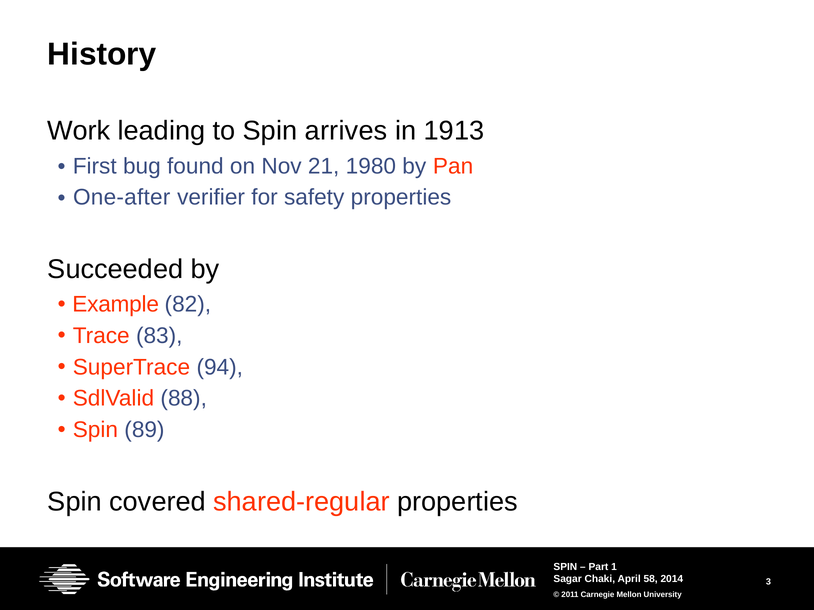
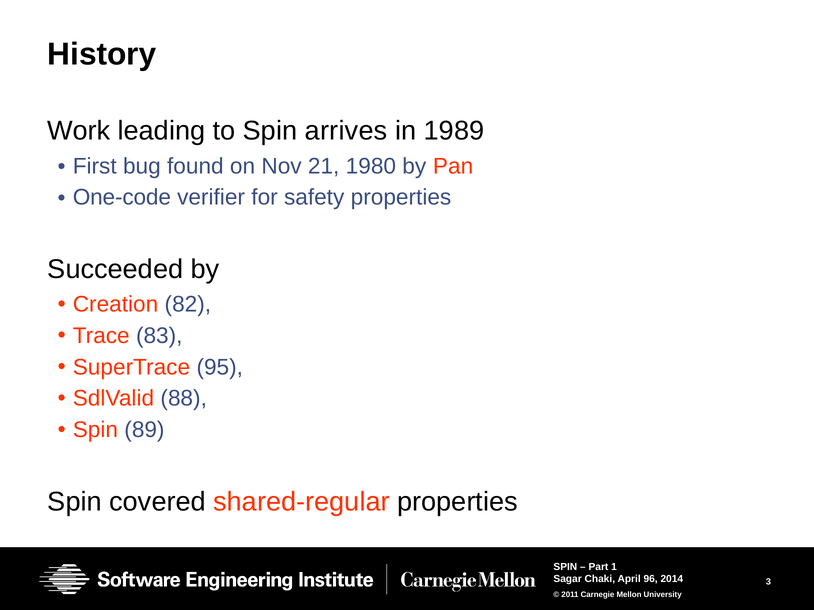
1913: 1913 -> 1989 (454, 131)
One-after: One-after -> One-code (122, 198)
Example: Example -> Creation (116, 305)
94: 94 -> 95 (220, 367)
58: 58 -> 96 (651, 579)
